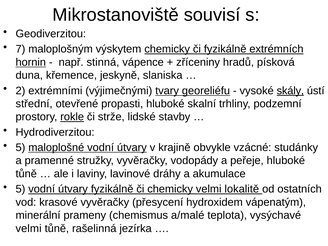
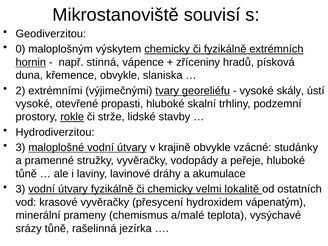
7: 7 -> 0 (20, 49)
křemence jeskyně: jeskyně -> obvykle (120, 75)
skály underline: present -> none (290, 91)
střední: střední -> vysoké (34, 104)
5: 5 -> 3 (20, 147)
5: 5 -> 3 (20, 189)
velmi: velmi -> srázy (29, 228)
